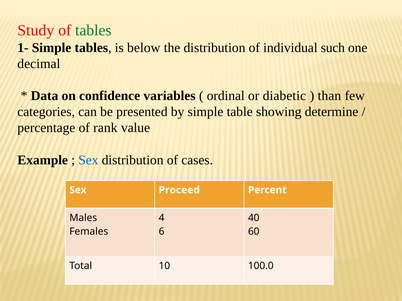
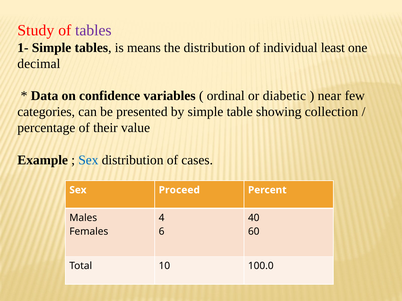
tables colour: green -> purple (93, 30)
below: below -> means (144, 48)
such: such -> least (333, 48)
than: than -> near (329, 96)
determine: determine -> collection (332, 112)
rank: rank -> their (105, 128)
